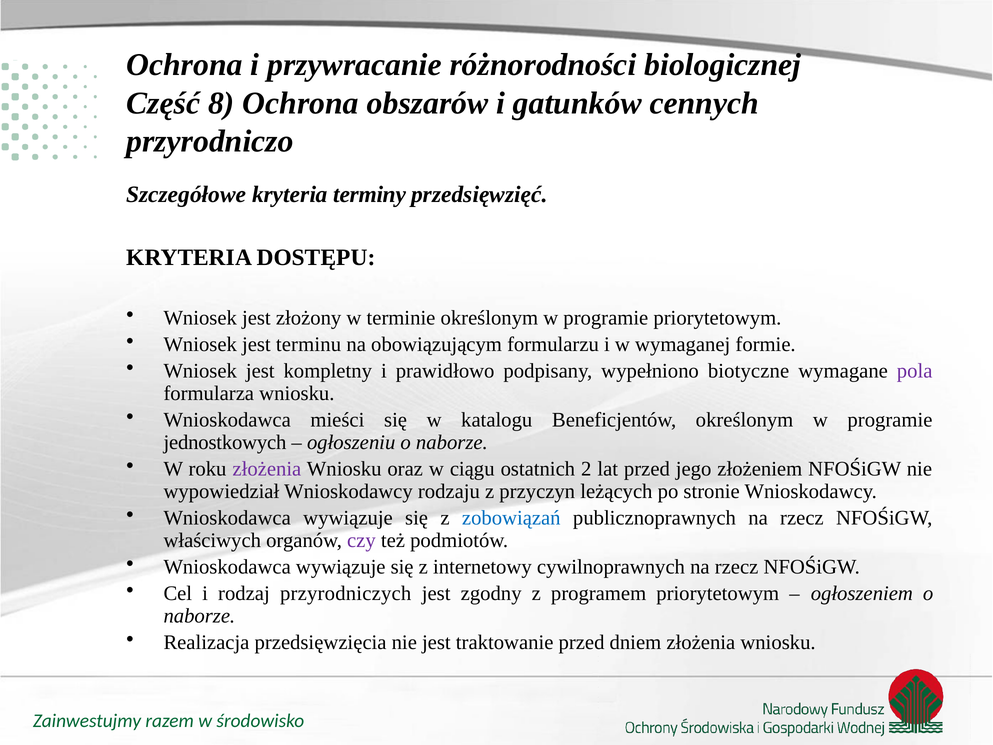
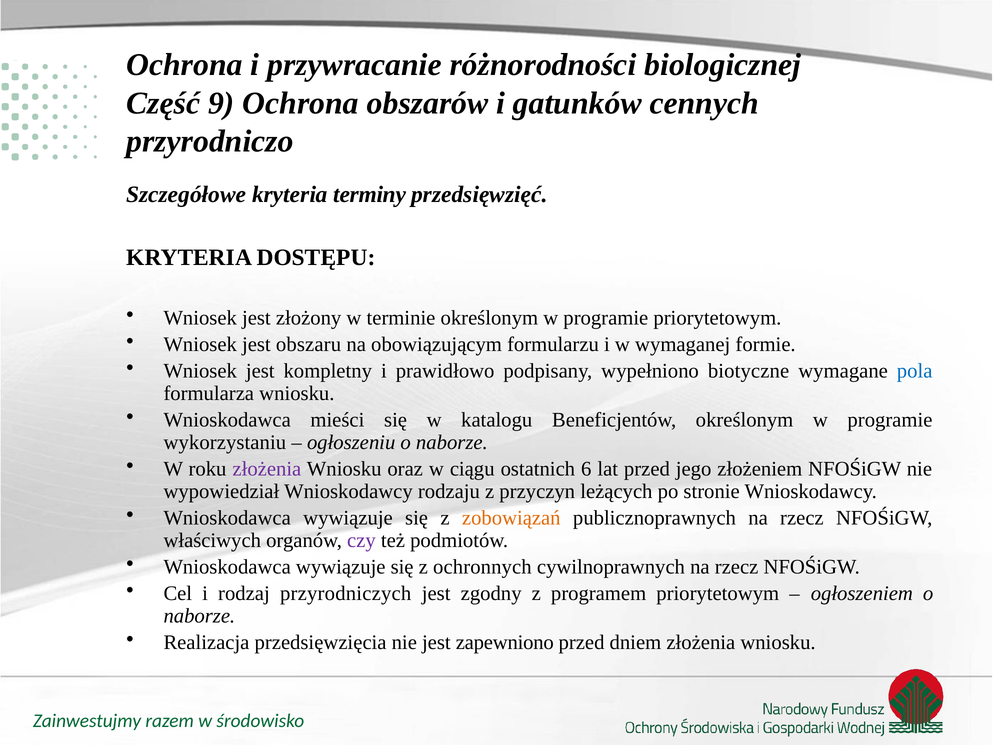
8: 8 -> 9 (221, 103)
terminu: terminu -> obszaru (309, 344)
pola colour: purple -> blue (915, 371)
jednostkowych: jednostkowych -> wykorzystaniu (225, 442)
2: 2 -> 6 (586, 469)
zobowiązań colour: blue -> orange (511, 518)
internetowy: internetowy -> ochronnych (482, 567)
traktowanie: traktowanie -> zapewniono (505, 642)
